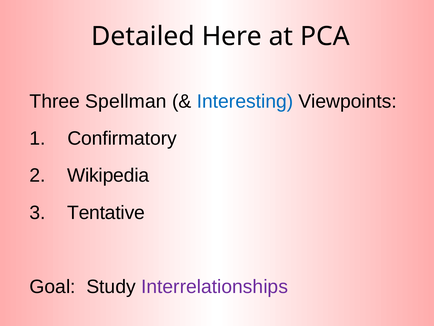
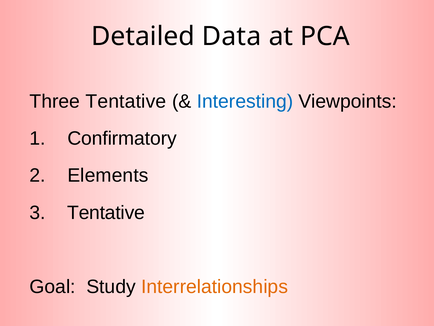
Here: Here -> Data (232, 36)
Three Spellman: Spellman -> Tentative (126, 101)
Wikipedia: Wikipedia -> Elements (108, 175)
Interrelationships colour: purple -> orange (215, 286)
